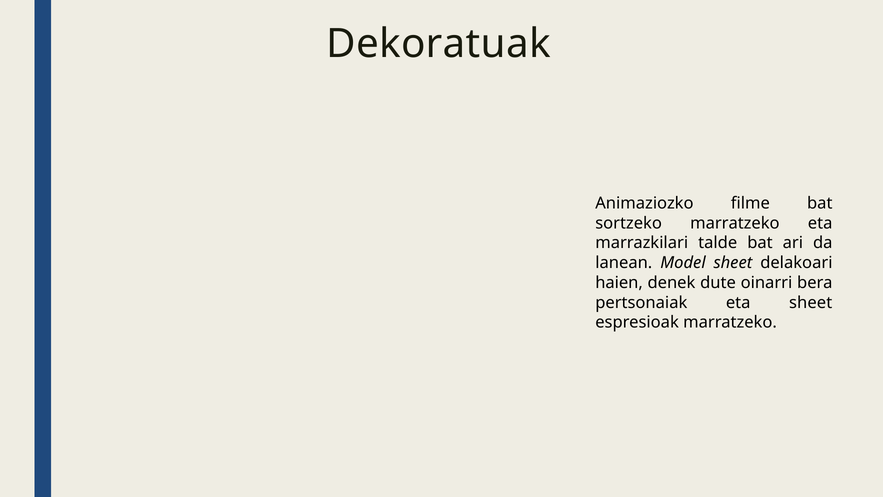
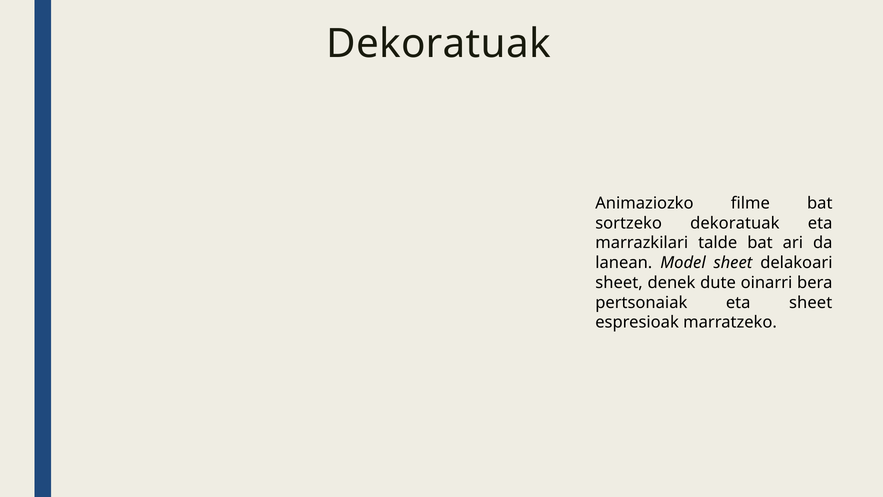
sortzeko marratzeko: marratzeko -> dekoratuak (735, 223)
haien: haien -> sheet (619, 283)
